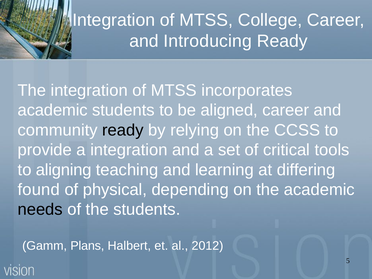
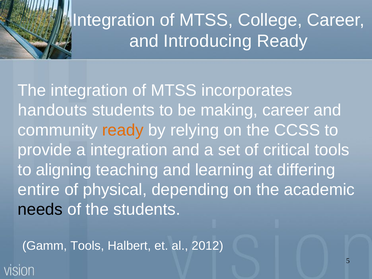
academic: academic -> handouts (53, 110)
aligned: aligned -> making (229, 110)
ready colour: black -> orange (123, 130)
found: found -> entire (39, 190)
Gamm Plans: Plans -> Tools (87, 246)
